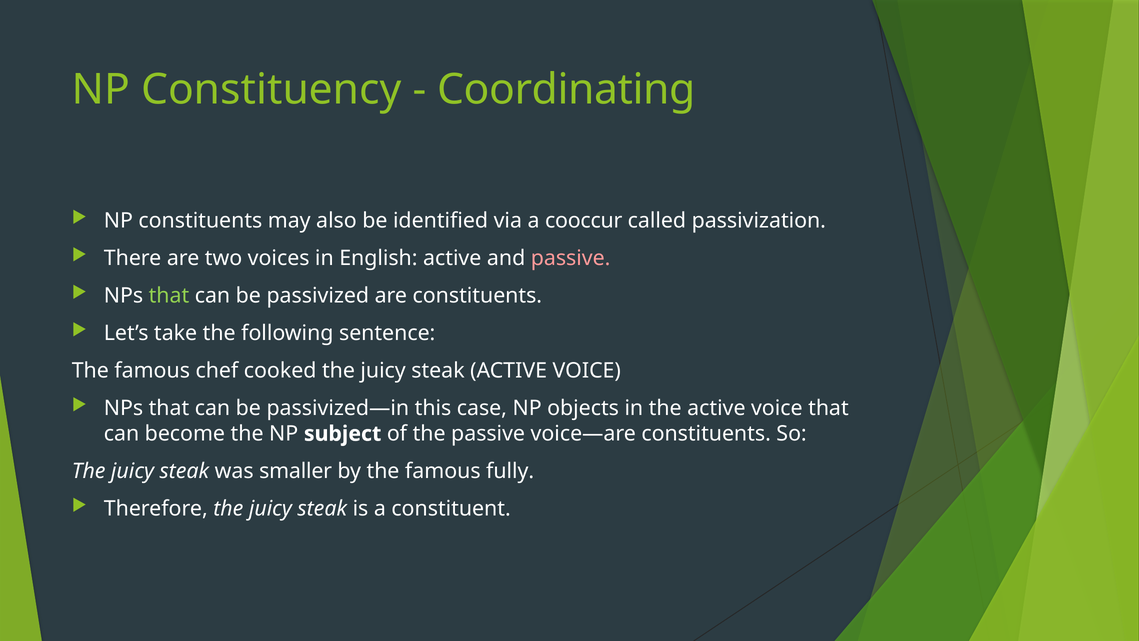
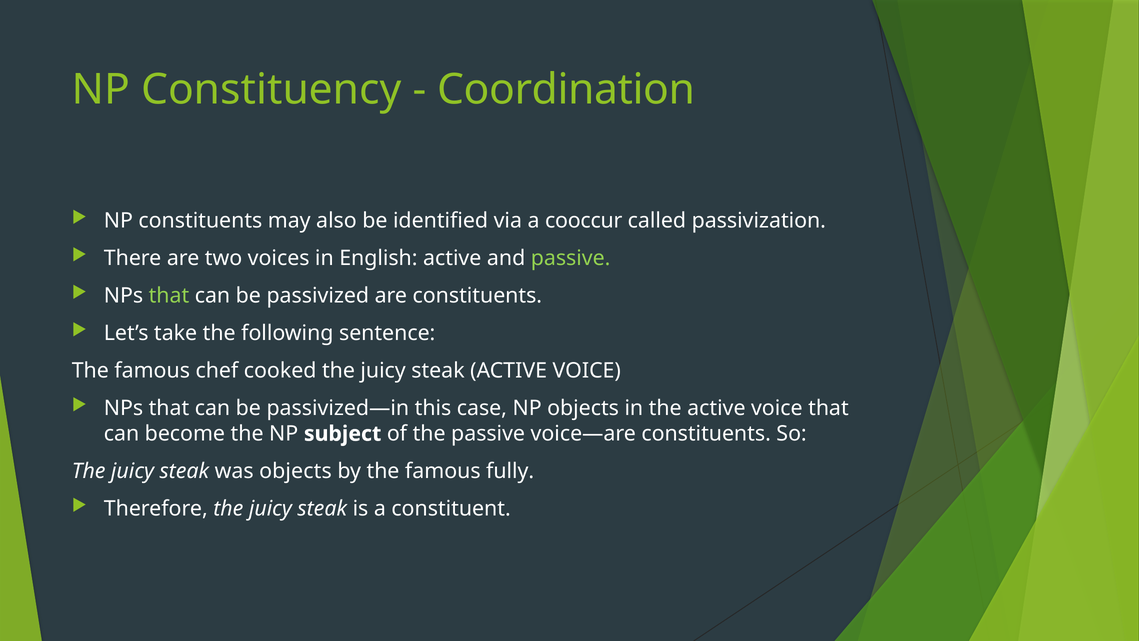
Coordinating: Coordinating -> Coordination (566, 90)
passive colour: pink -> light green (571, 258)
was smaller: smaller -> objects (295, 471)
